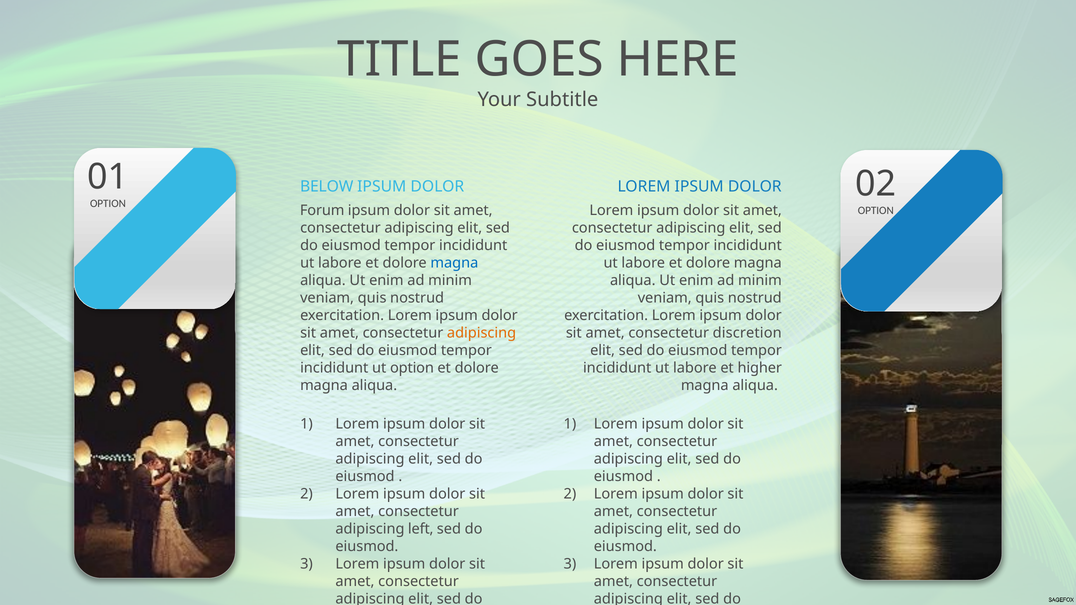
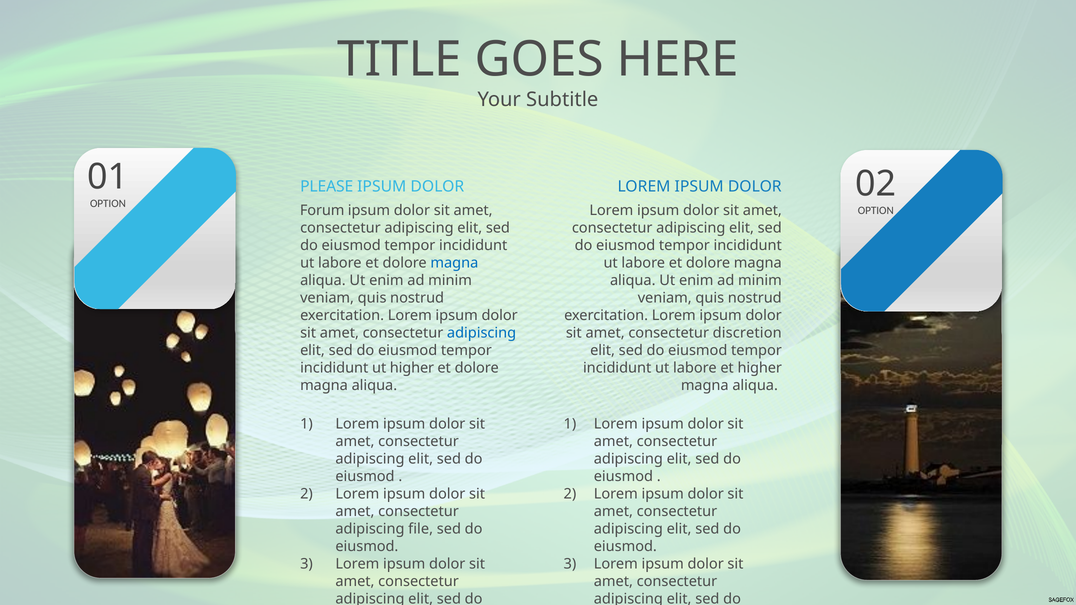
BELOW: BELOW -> PLEASE (327, 187)
adipiscing colour: orange -> blue (482, 333)
ut option: option -> higher (412, 368)
left: left -> file (421, 529)
